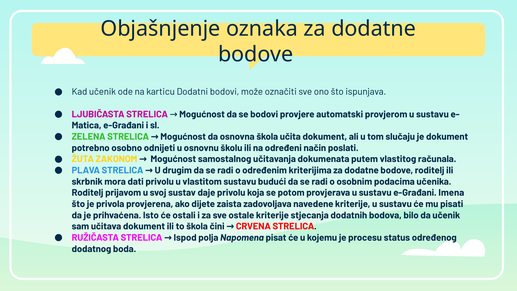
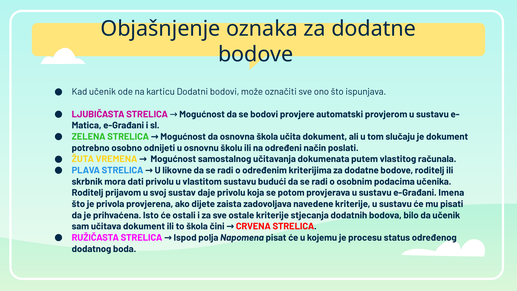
ZAKONOM: ZAKONOM -> VREMENA (117, 159)
drugim: drugim -> likovne (177, 170)
